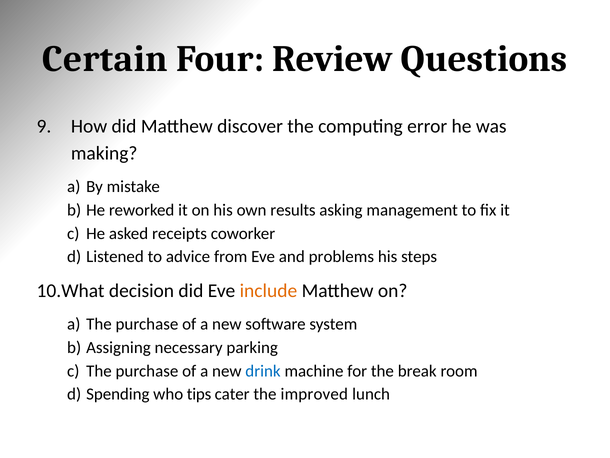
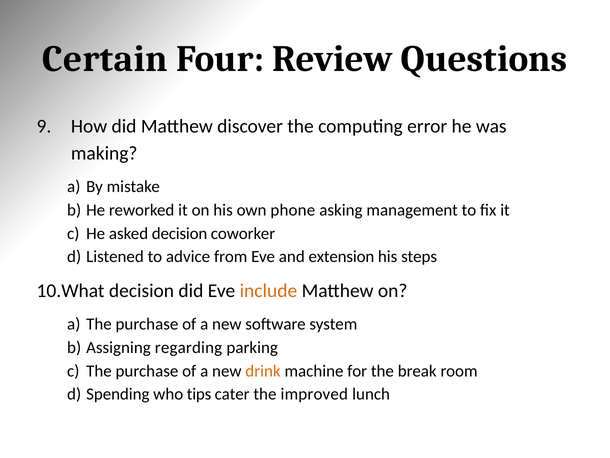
results: results -> phone (293, 210)
asked receipts: receipts -> decision (180, 233)
problems: problems -> extension (341, 257)
necessary: necessary -> regarding (189, 347)
drink colour: blue -> orange (263, 371)
